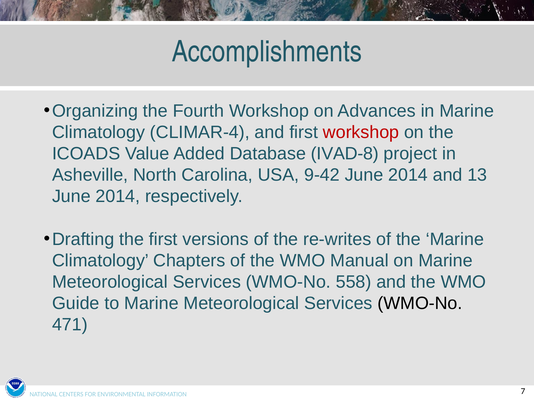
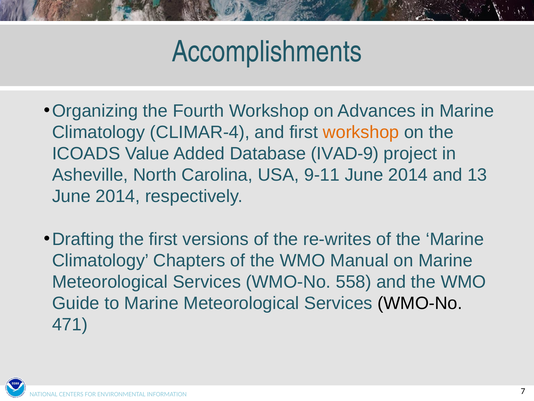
workshop colour: red -> orange (361, 132)
IVAD-8: IVAD-8 -> IVAD-9 (345, 153)
9-42: 9-42 -> 9-11 (322, 175)
